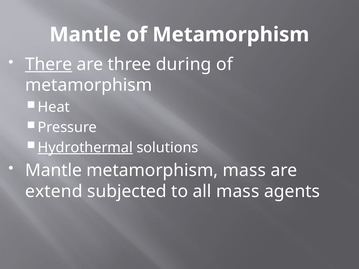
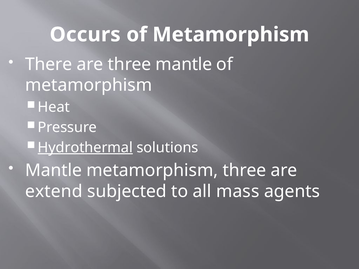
Mantle: Mantle -> Occurs (85, 35)
There underline: present -> none (49, 64)
three during: during -> mantle (184, 64)
metamorphism mass: mass -> three (244, 170)
